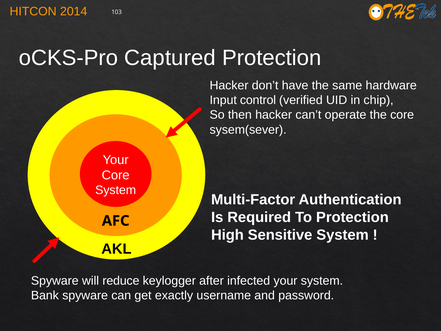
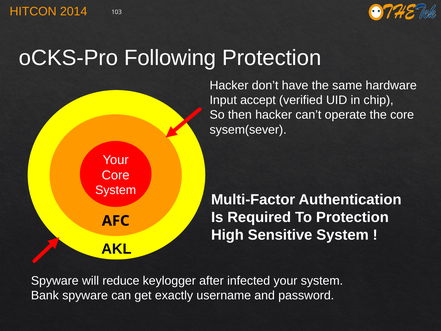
Captured: Captured -> Following (170, 58)
control: control -> accept (258, 100)
